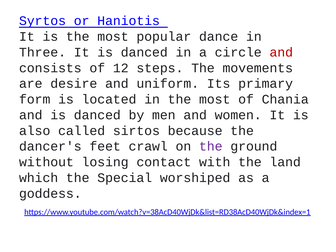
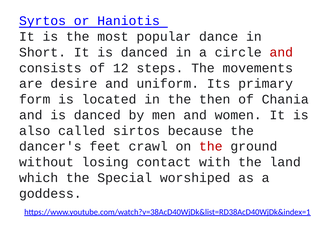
Three: Three -> Short (43, 52)
in the most: most -> then (215, 99)
the colour: purple -> red (211, 146)
